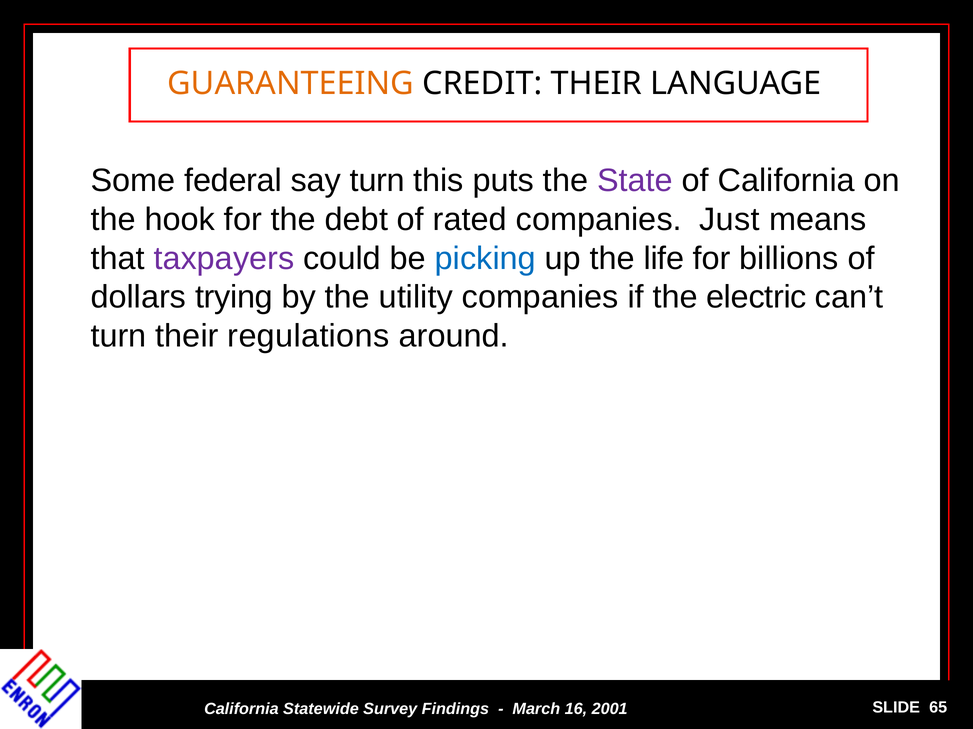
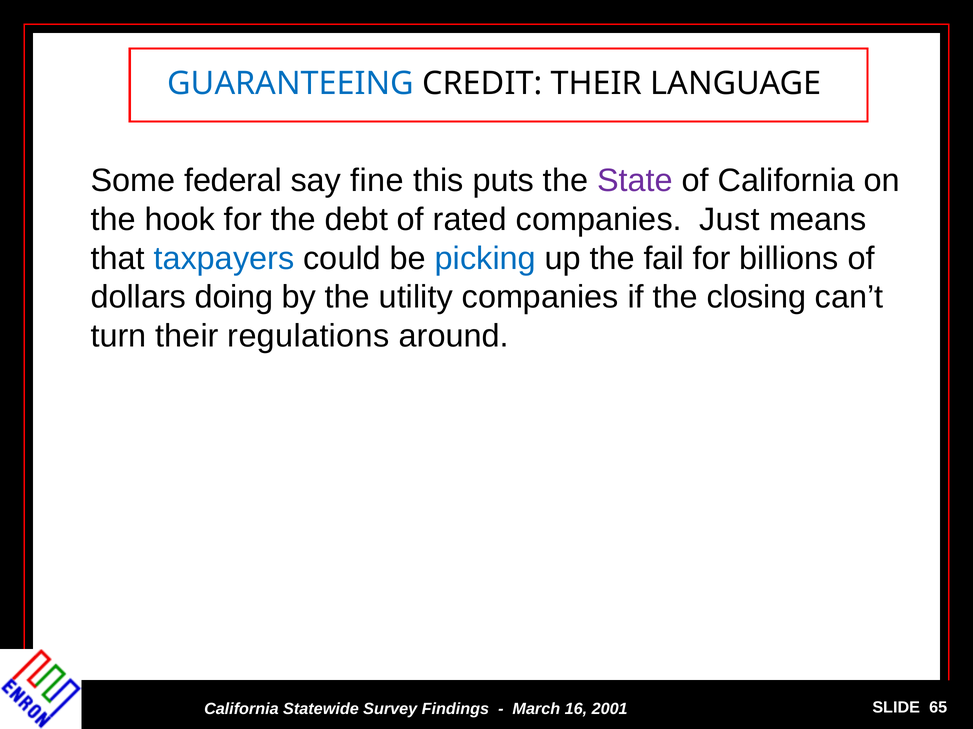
GUARANTEEING colour: orange -> blue (291, 83)
say turn: turn -> fine (377, 181)
taxpayers colour: purple -> blue (224, 259)
life: life -> fail (664, 259)
trying: trying -> doing (234, 298)
electric: electric -> closing (756, 298)
